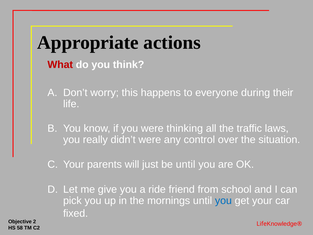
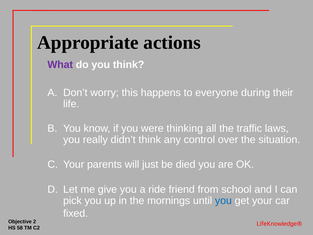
What colour: red -> purple (60, 65)
didn’t were: were -> think (150, 140)
be until: until -> died (186, 164)
